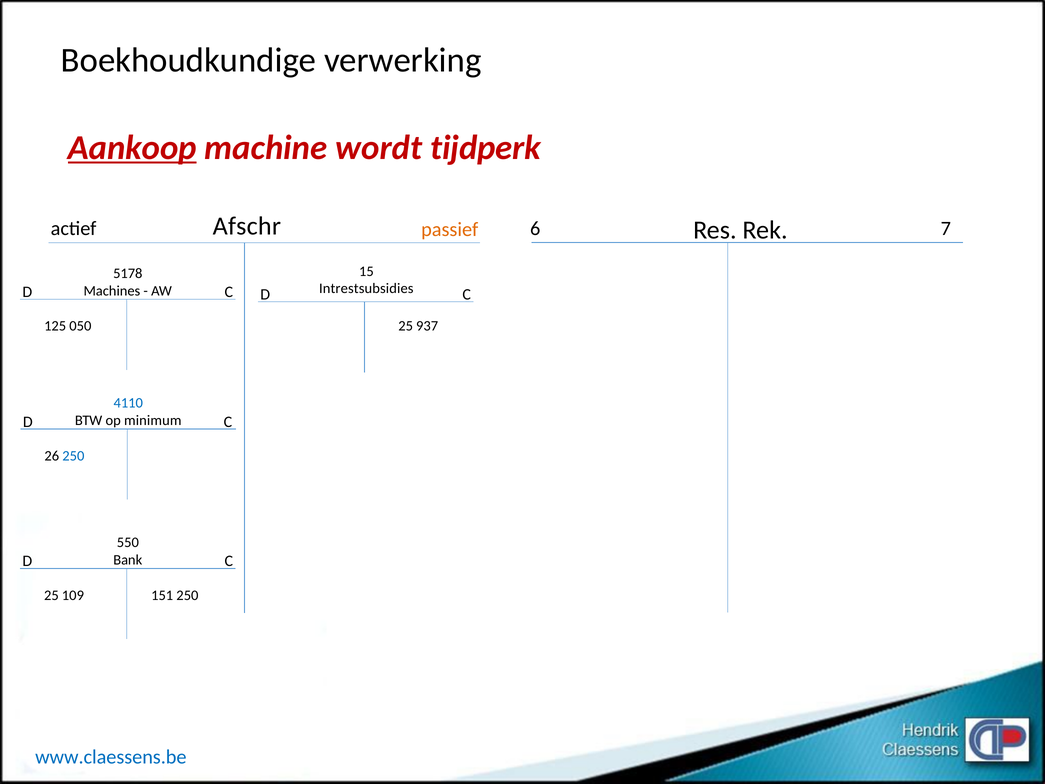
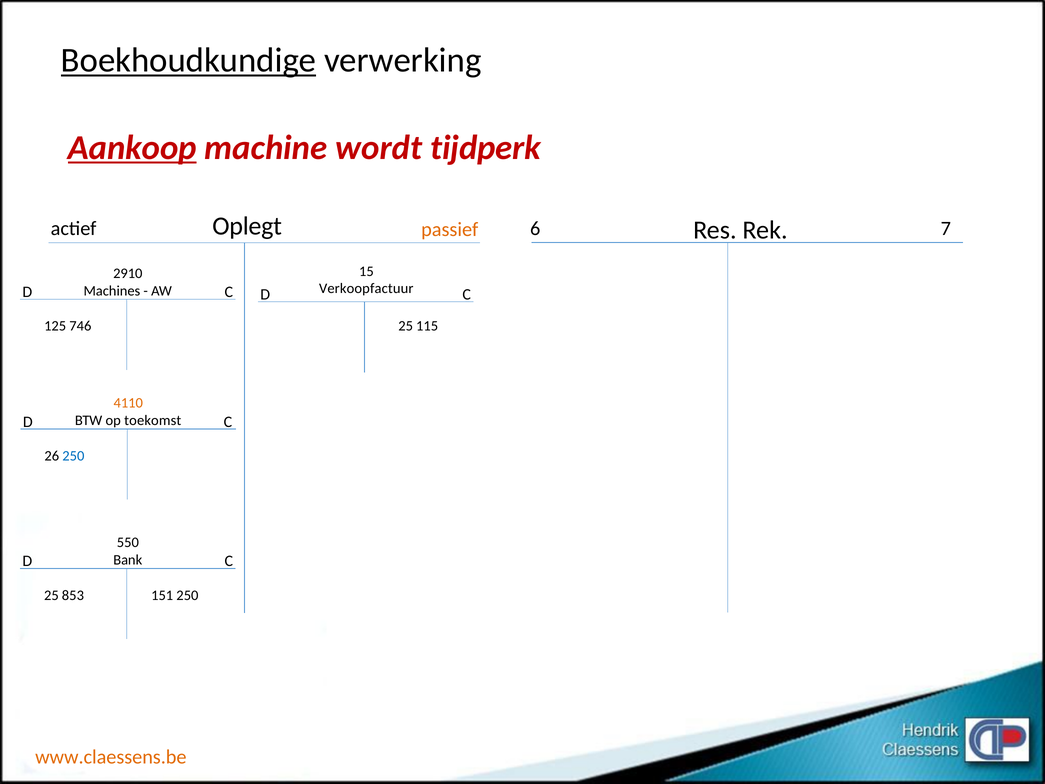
Boekhoudkundige underline: none -> present (189, 60)
Afschr: Afschr -> Oplegt (247, 226)
5178: 5178 -> 2910 (128, 273)
Intrestsubsidies: Intrestsubsidies -> Verkoopfactuur (366, 289)
050: 050 -> 746 (80, 326)
937: 937 -> 115 (427, 326)
4110 colour: blue -> orange (128, 403)
minimum: minimum -> toekomst (153, 420)
109: 109 -> 853 (73, 595)
www.claessens.be colour: blue -> orange (111, 757)
